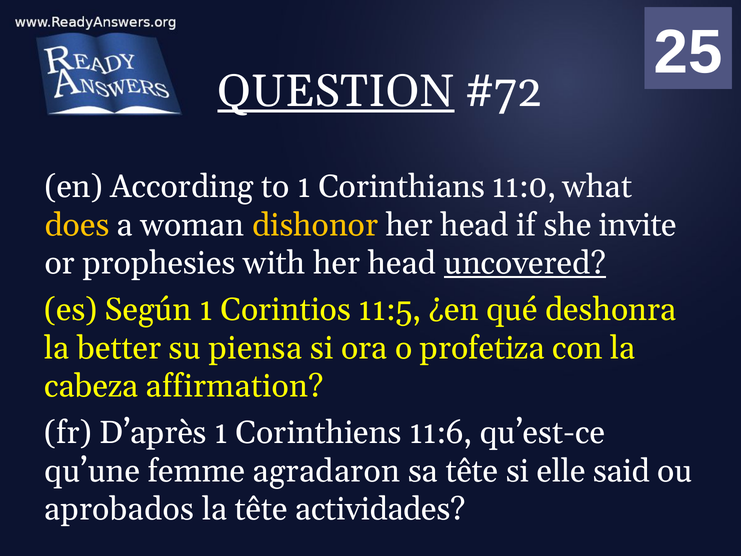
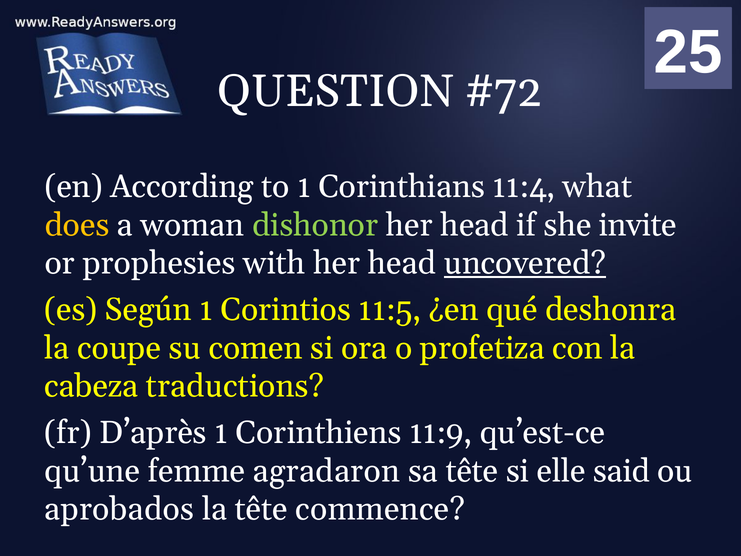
QUESTION underline: present -> none (336, 91)
11:0: 11:0 -> 11:4 (524, 187)
dishonor colour: yellow -> light green (315, 225)
better: better -> coupe (119, 348)
piensa: piensa -> comen (256, 348)
affirmation: affirmation -> traductions (235, 386)
11:6: 11:6 -> 11:9 (441, 433)
actividades: actividades -> commence (380, 509)
